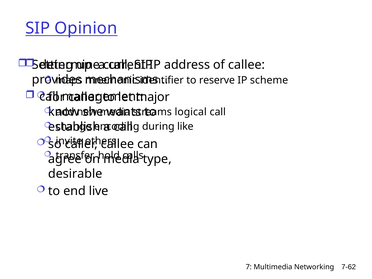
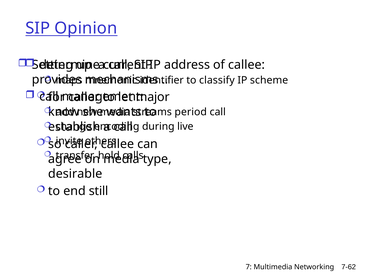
reserve: reserve -> classify (217, 80)
logical: logical -> period (191, 112)
like: like -> live (185, 127)
live: live -> still (99, 191)
